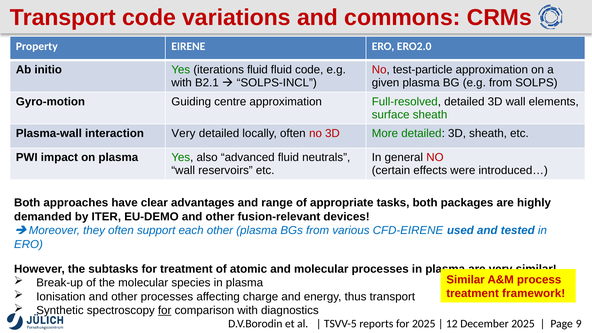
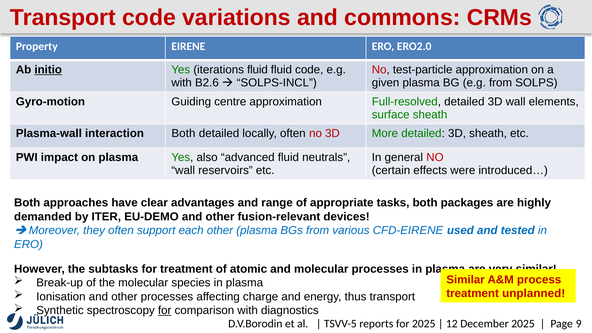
initio underline: none -> present (48, 70)
B2.1: B2.1 -> B2.6 (207, 83)
interaction Very: Very -> Both (183, 133)
framework: framework -> unplanned (534, 293)
